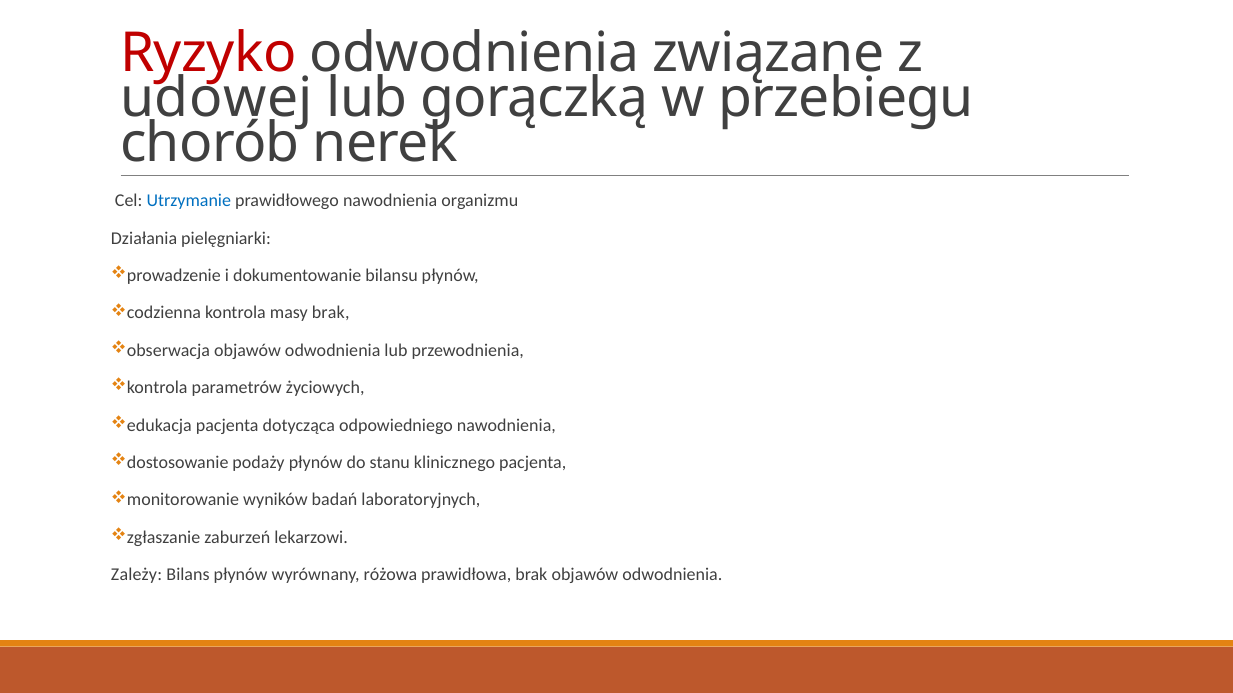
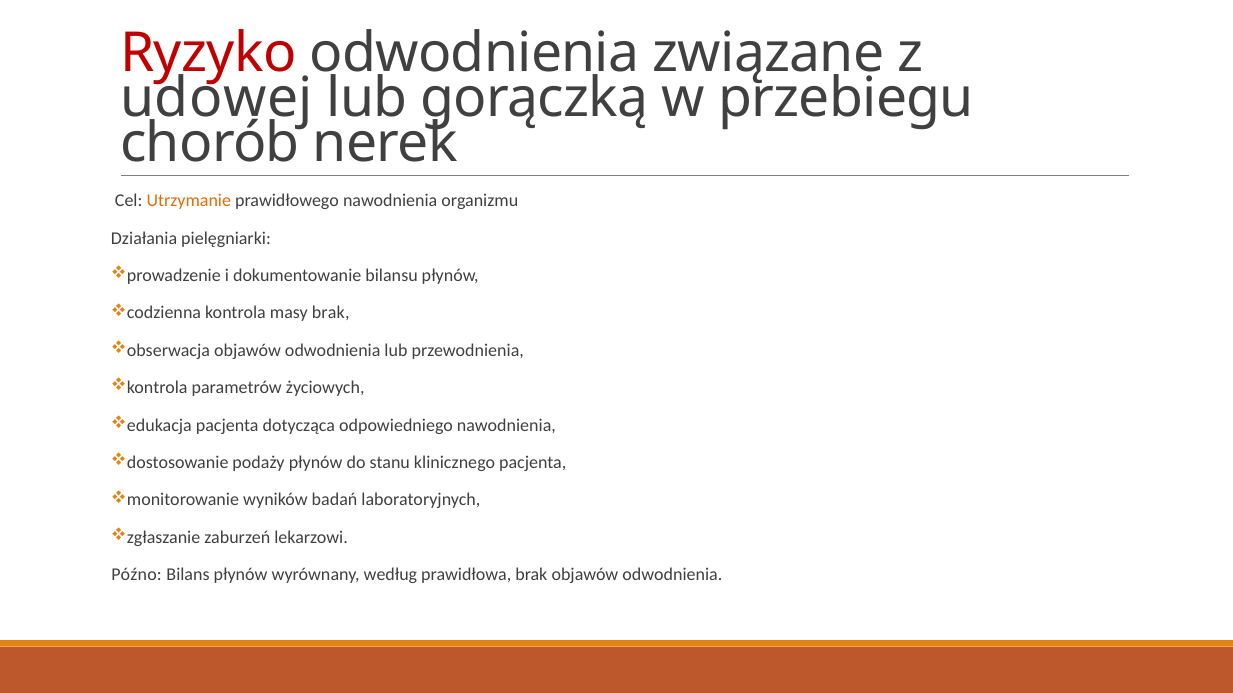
Utrzymanie colour: blue -> orange (189, 201)
Zależy: Zależy -> Późno (137, 575)
różowa: różowa -> według (390, 575)
